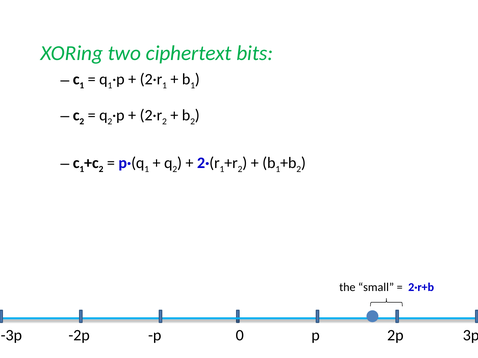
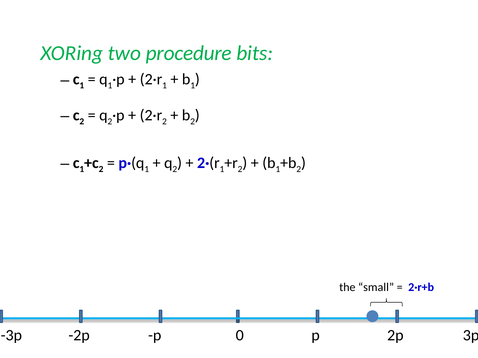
ciphertext: ciphertext -> procedure (189, 53)
